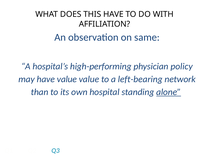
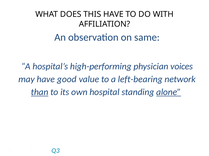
policy: policy -> voices (182, 67)
have value: value -> good (67, 80)
than underline: none -> present (40, 93)
